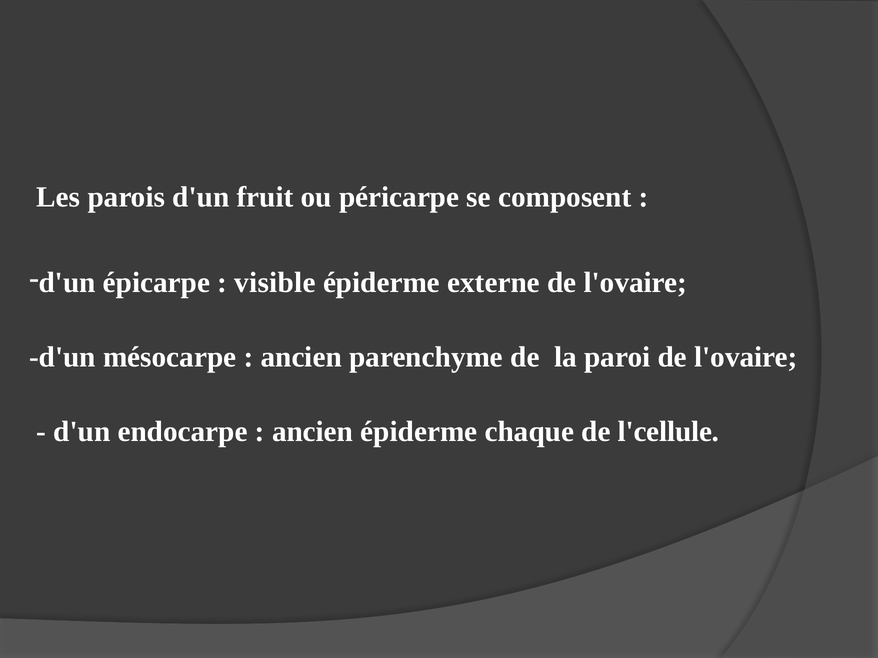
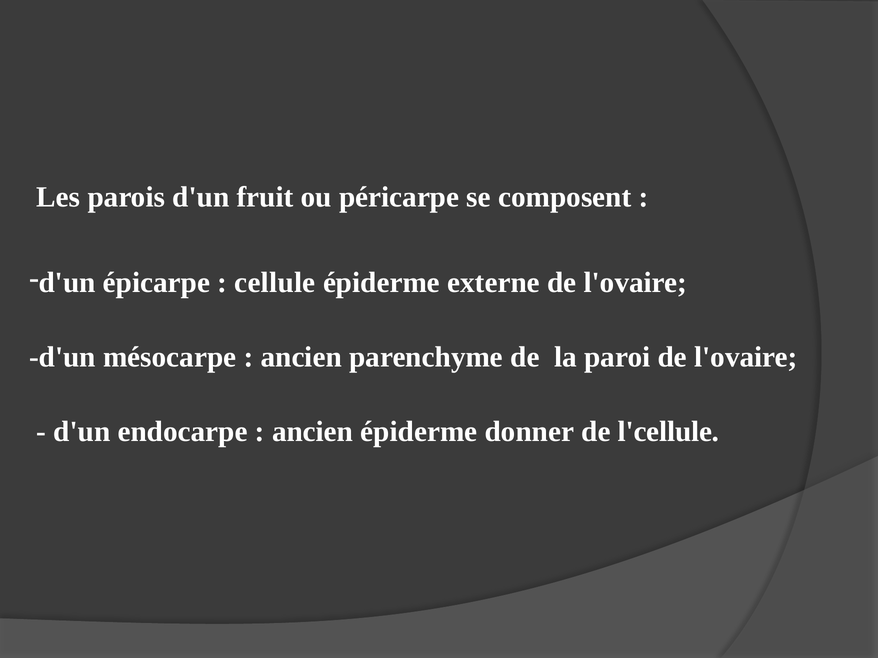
visible: visible -> cellule (275, 283)
chaque: chaque -> donner (529, 432)
